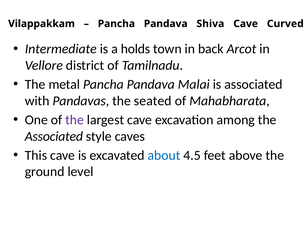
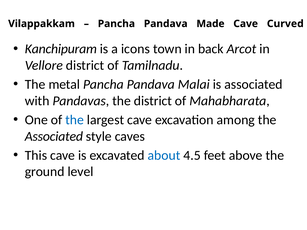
Shiva: Shiva -> Made (210, 24)
Intermediate: Intermediate -> Kanchipuram (61, 49)
holds: holds -> icons (135, 49)
the seated: seated -> district (153, 101)
the colour: purple -> blue (75, 120)
